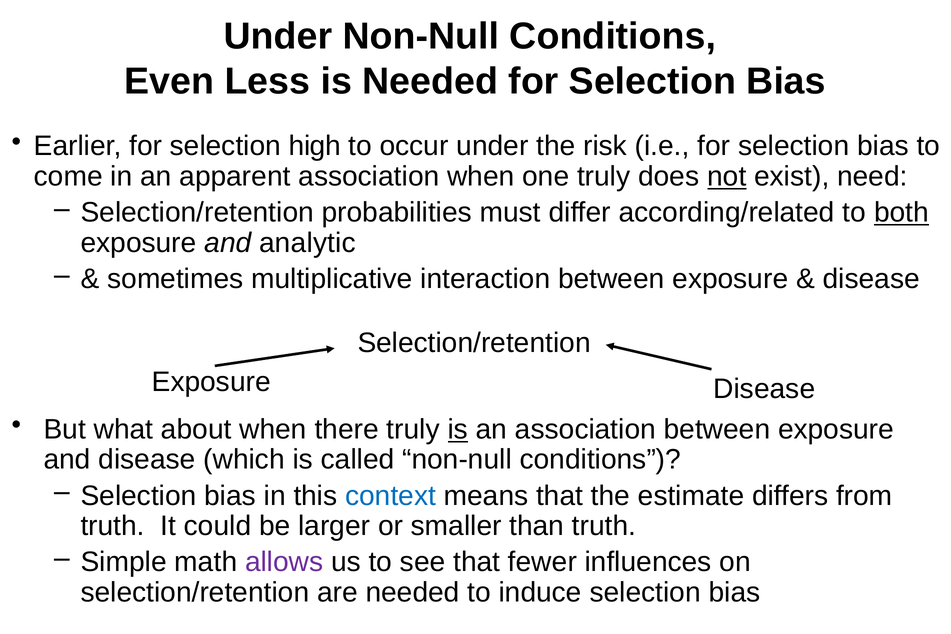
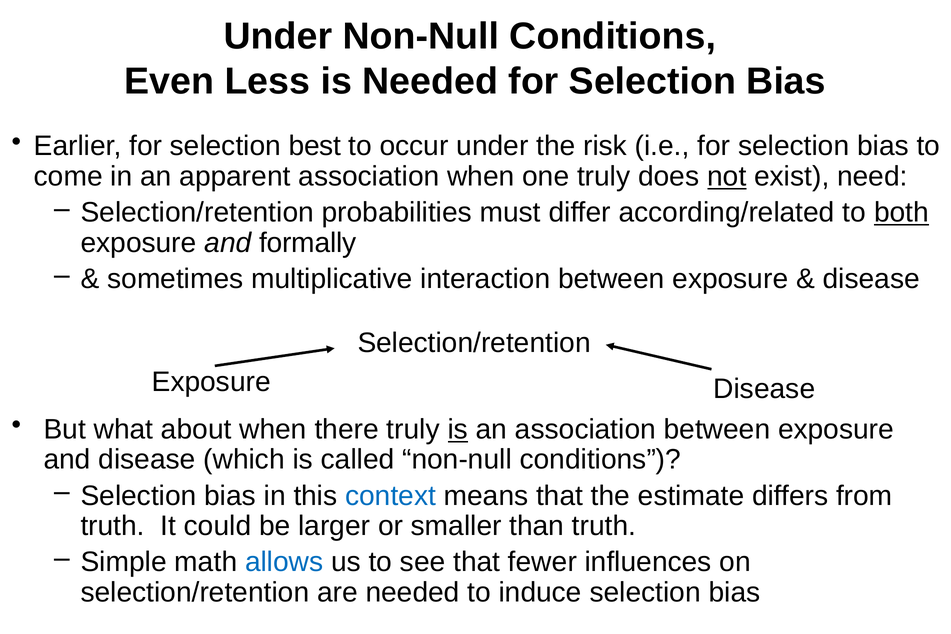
high: high -> best (315, 146)
analytic: analytic -> formally (308, 243)
allows colour: purple -> blue (284, 562)
